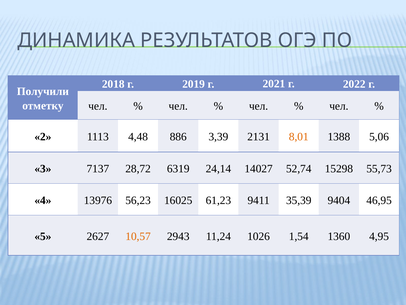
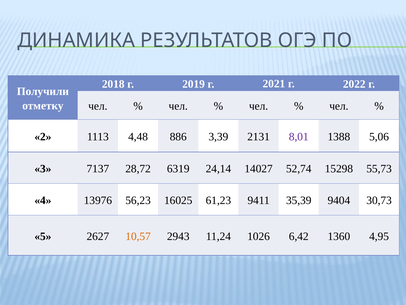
8,01 colour: orange -> purple (299, 137)
46,95: 46,95 -> 30,73 (379, 200)
1,54: 1,54 -> 6,42 (299, 236)
